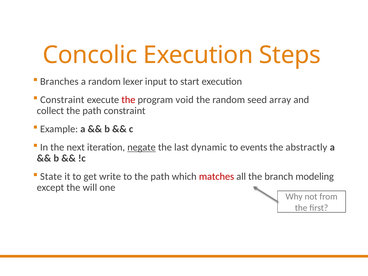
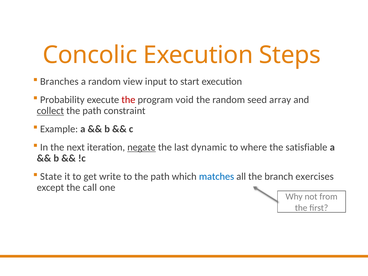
lexer: lexer -> view (133, 82)
Constraint: Constraint -> Probability (62, 100)
collect underline: none -> present (50, 111)
events: events -> where (254, 147)
abstractly: abstractly -> satisfiable (306, 147)
matches colour: red -> blue (217, 177)
modeling: modeling -> exercises (315, 177)
will: will -> call (90, 188)
